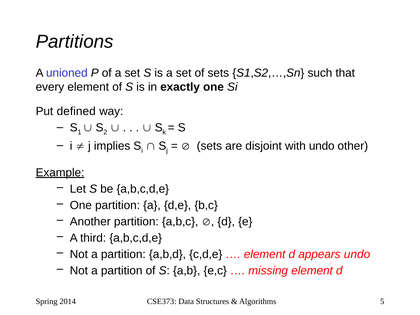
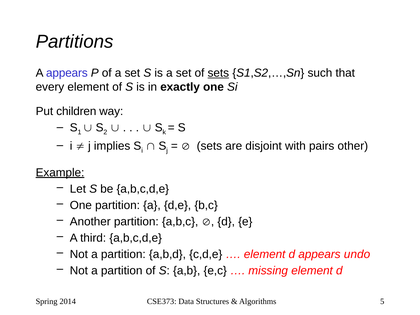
A unioned: unioned -> appears (67, 73)
sets underline: none -> present (218, 73)
defined: defined -> children (76, 111)
with undo: undo -> pairs (322, 146)
